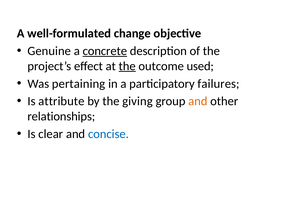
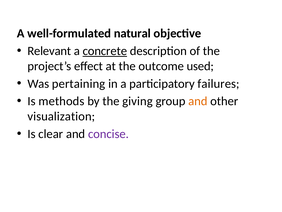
change: change -> natural (132, 33)
Genuine: Genuine -> Relevant (49, 51)
the underline: present -> none (127, 66)
attribute: attribute -> methods (61, 101)
relationships: relationships -> visualization (61, 116)
concise colour: blue -> purple (108, 134)
